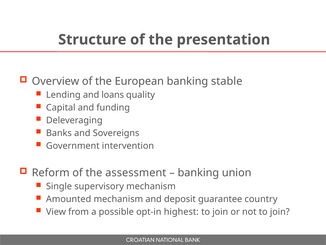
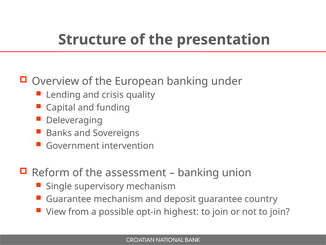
stable: stable -> under (227, 81)
loans: loans -> crisis (113, 95)
Amounted: Amounted -> Guarantee (69, 199)
